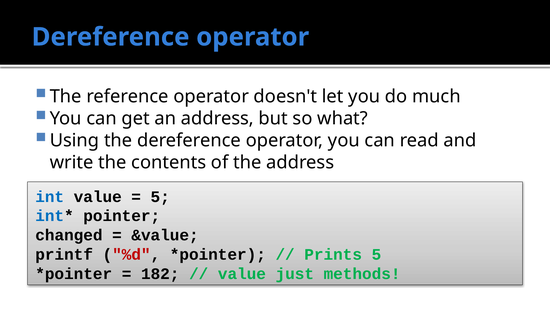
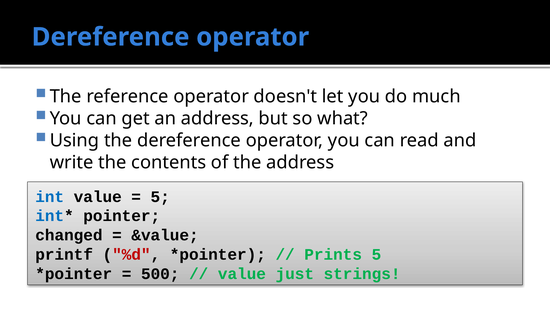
182: 182 -> 500 (160, 274)
methods: methods -> strings (362, 274)
